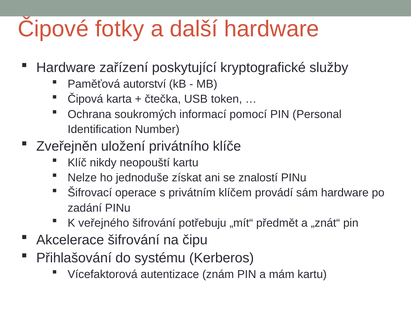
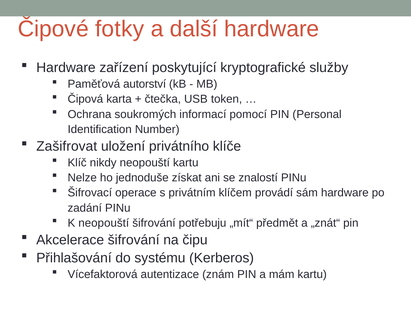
Zveřejněn: Zveřejněn -> Zašifrovat (67, 146)
K veřejného: veřejného -> neopouští (104, 222)
